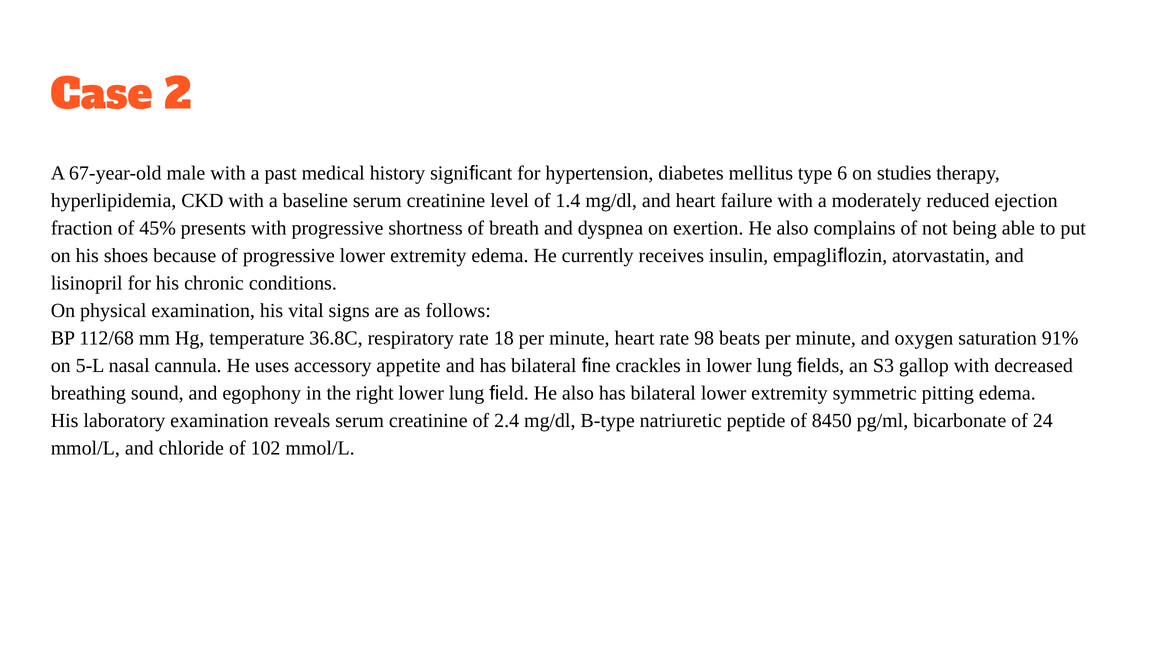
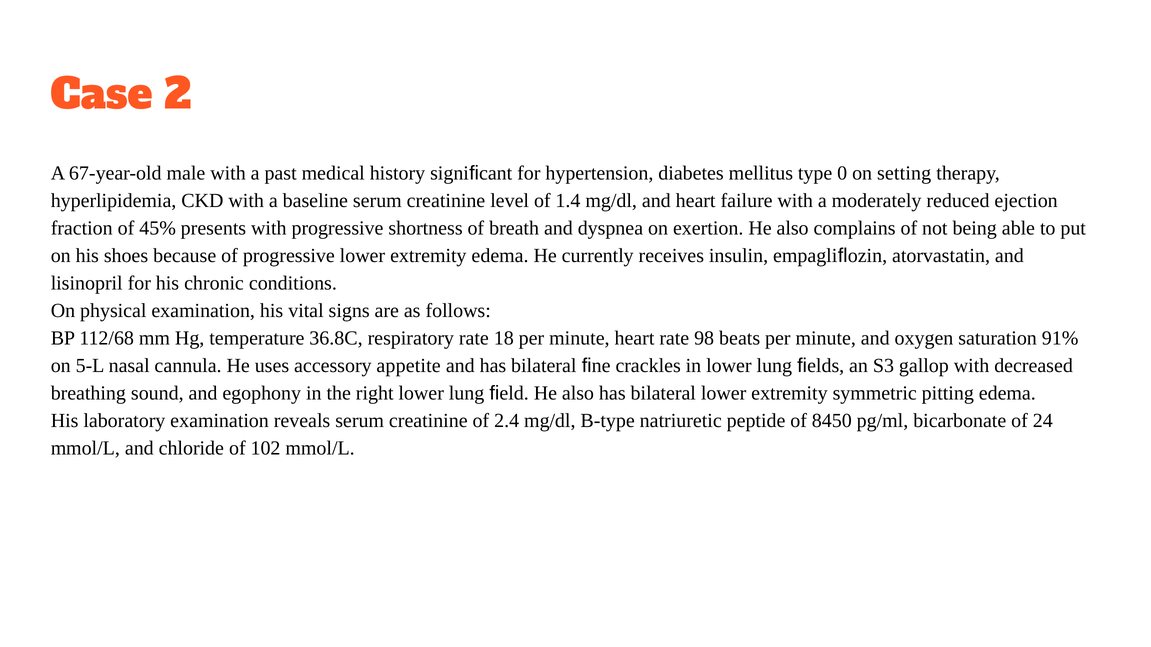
6: 6 -> 0 (842, 173)
studies: studies -> setting (904, 173)
